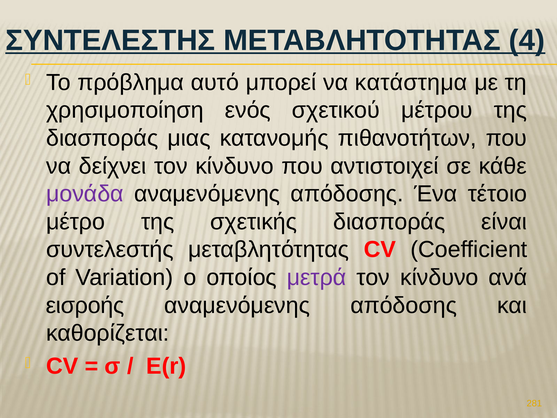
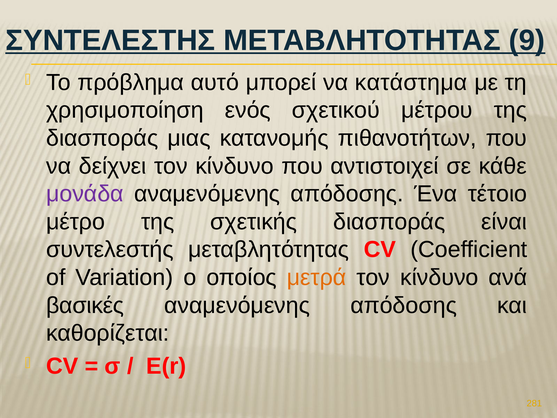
4: 4 -> 9 (527, 40)
μετρά colour: purple -> orange (317, 277)
εισροής: εισροής -> βασικές (85, 305)
